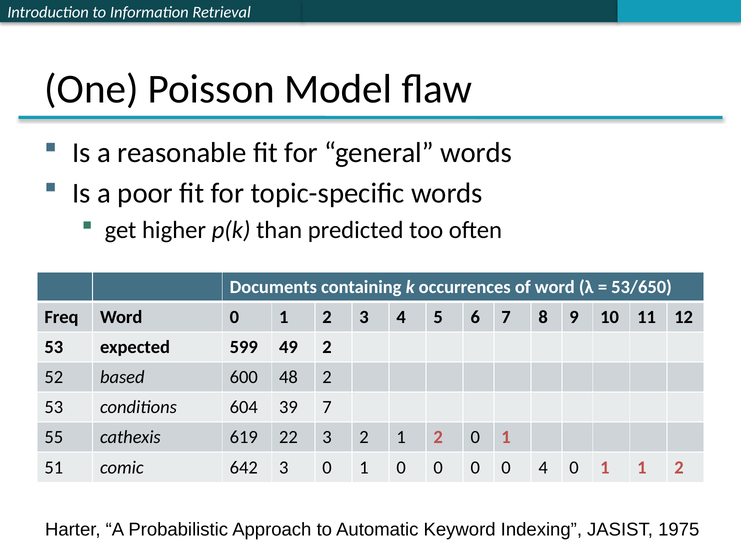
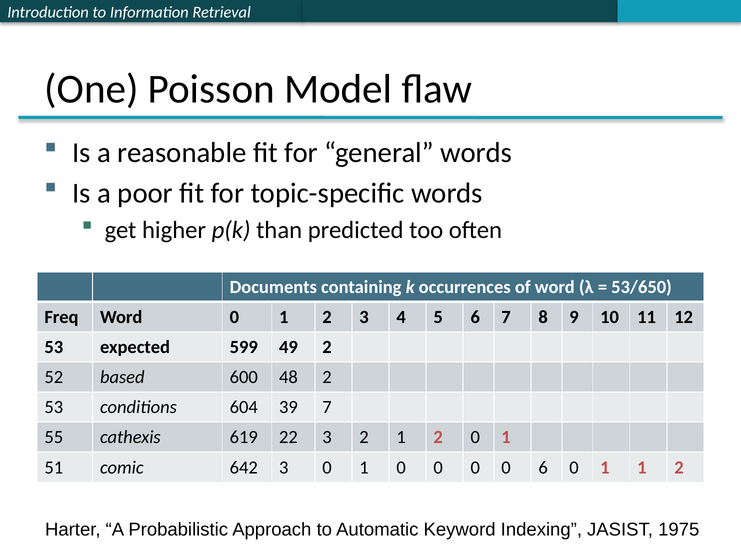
0 4: 4 -> 6 (543, 467)
